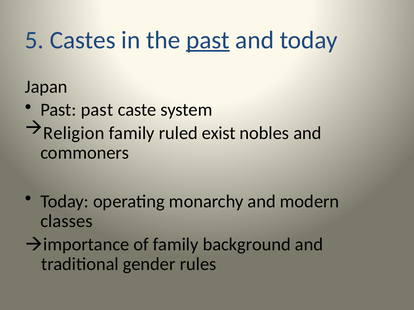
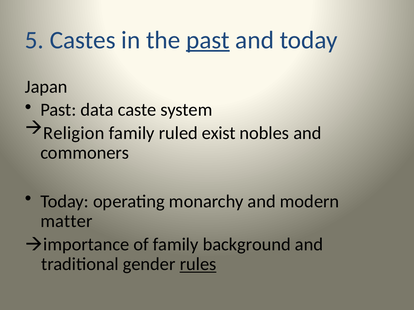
Past past: past -> data (97, 110)
classes: classes -> matter (67, 222)
rules underline: none -> present (198, 265)
